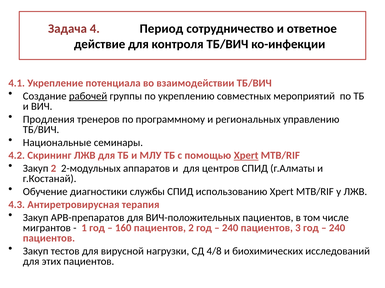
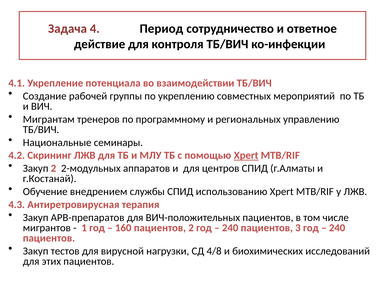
рабочей underline: present -> none (88, 96)
Продления: Продления -> Мигрантам (49, 120)
диагностики: диагностики -> внедрением (99, 192)
